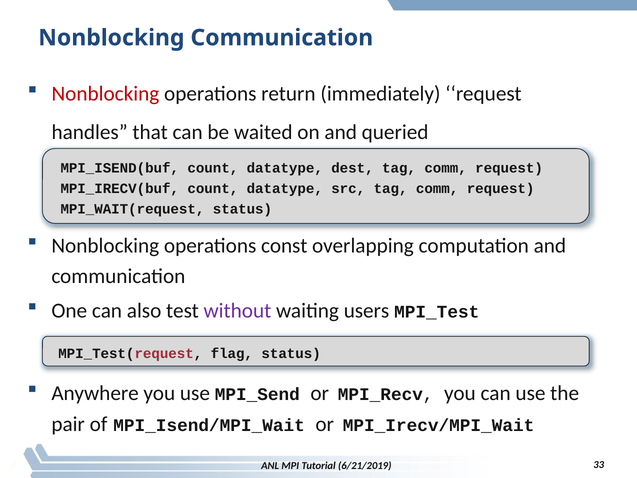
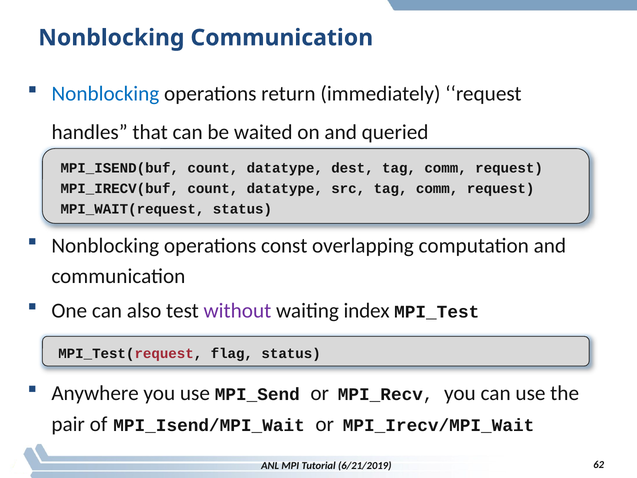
Nonblocking colour: red -> blue (105, 94)
users: users -> index (367, 311)
33: 33 -> 62 (599, 465)
